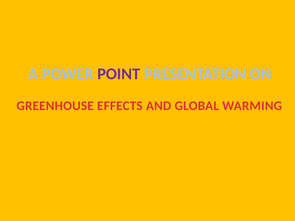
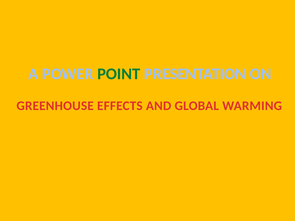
POINT colour: purple -> green (119, 74)
